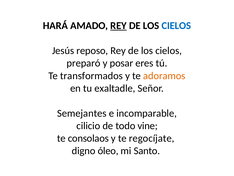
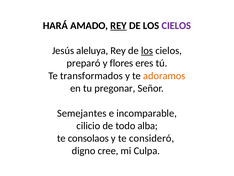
CIELOS colour: blue -> purple (176, 26)
reposo: reposo -> aleluya (92, 51)
los underline: none -> present (147, 51)
posar: posar -> flores (122, 63)
exaltadle: exaltadle -> pregonar (115, 88)
vine: vine -> alba (148, 125)
regocíjate: regocíjate -> consideró (152, 138)
óleo: óleo -> cree (108, 150)
Santo: Santo -> Culpa (147, 150)
